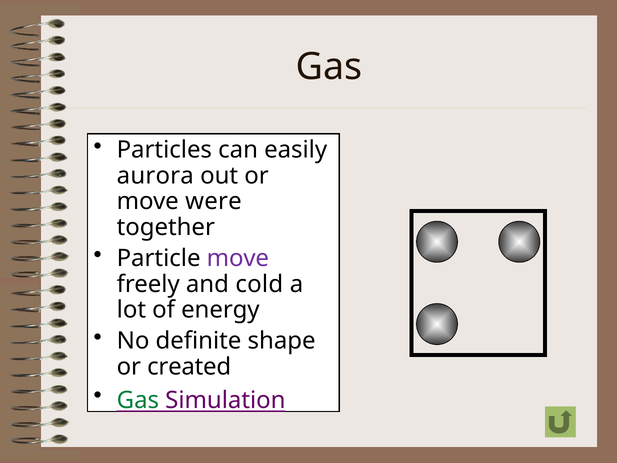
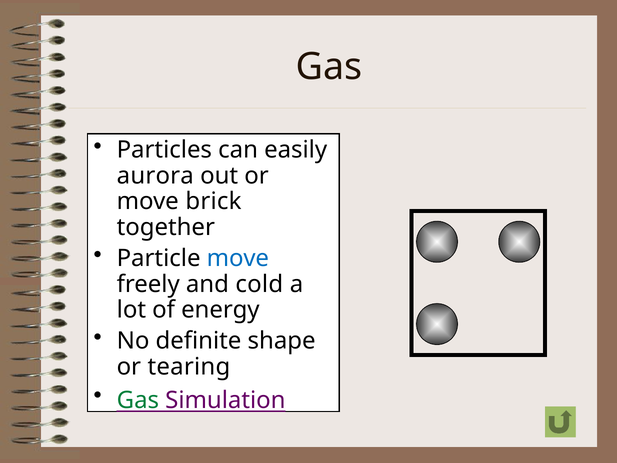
were: were -> brick (213, 201)
move colour: purple -> blue (238, 258)
created: created -> tearing (189, 367)
